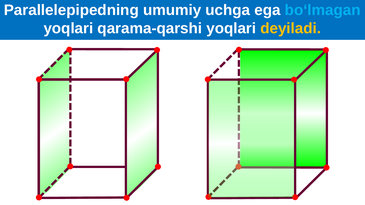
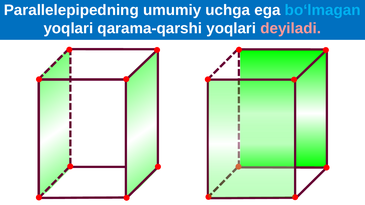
deyiladi colour: yellow -> pink (291, 28)
